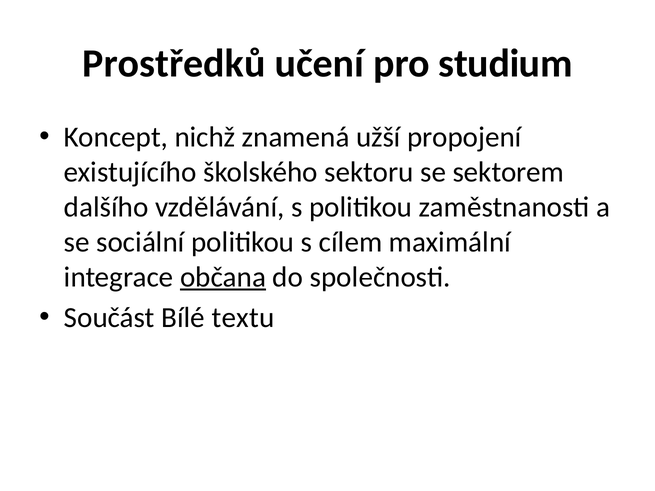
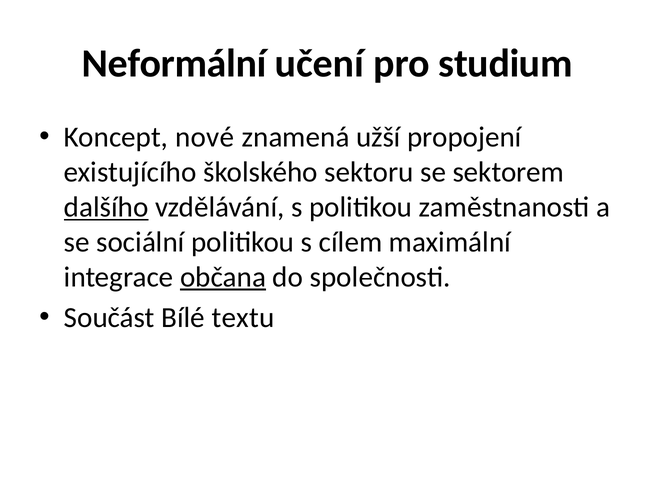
Prostředků: Prostředků -> Neformální (174, 63)
nichž: nichž -> nové (205, 137)
dalšího underline: none -> present (106, 207)
